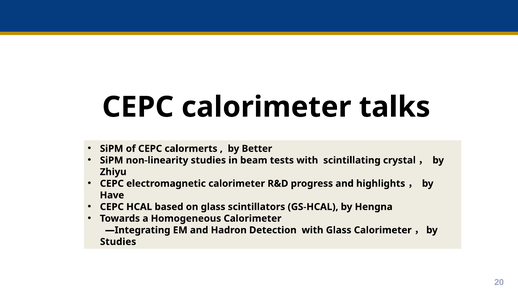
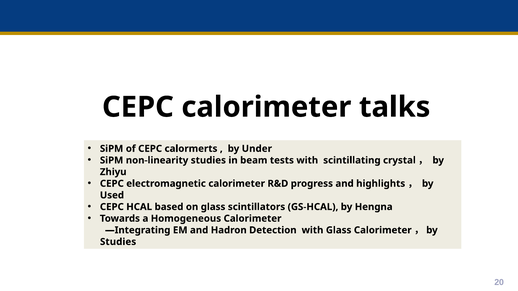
Better: Better -> Under (257, 149)
Have: Have -> Used (112, 195)
